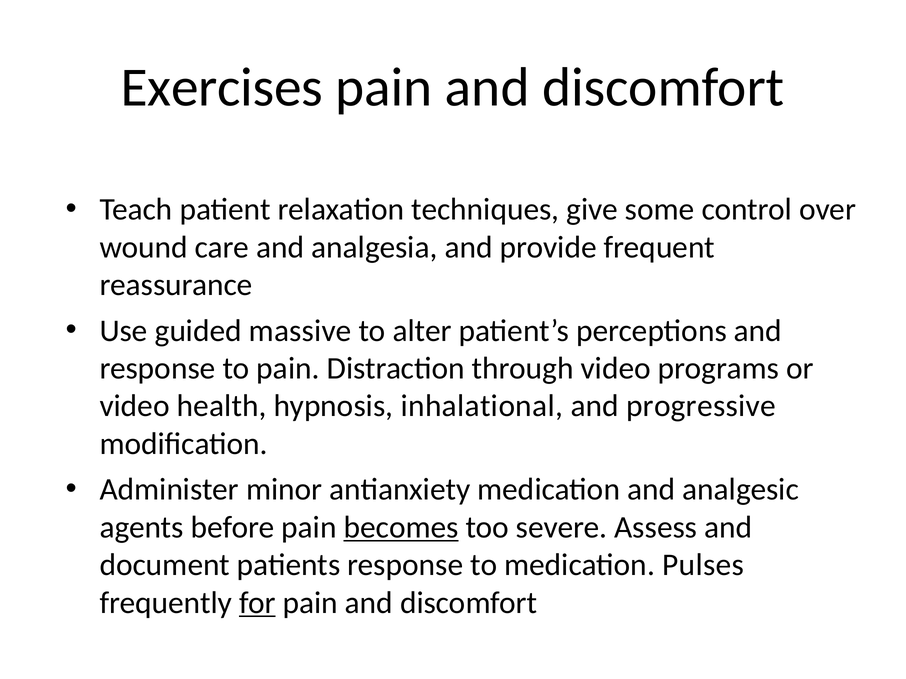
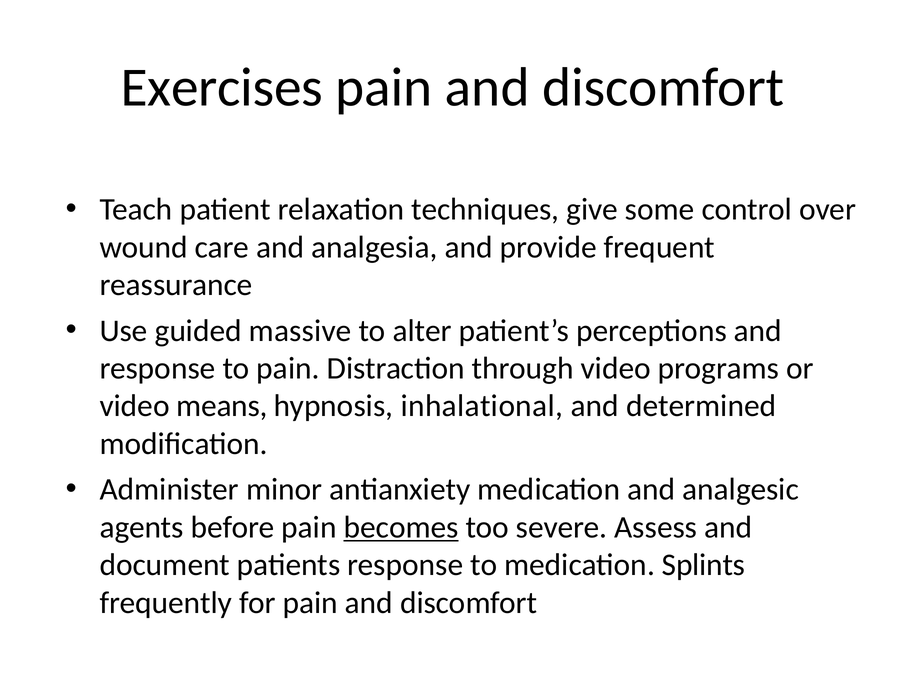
health: health -> means (222, 406)
progressive: progressive -> determined (701, 406)
Pulses: Pulses -> Splints (704, 565)
for underline: present -> none (257, 603)
